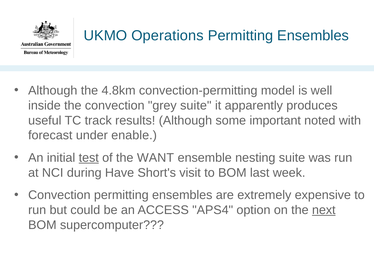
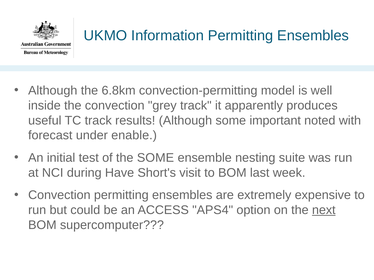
Operations: Operations -> Information (168, 36)
4.8km: 4.8km -> 6.8km (119, 91)
grey suite: suite -> track (196, 106)
test underline: present -> none (89, 158)
the WANT: WANT -> SOME (155, 158)
